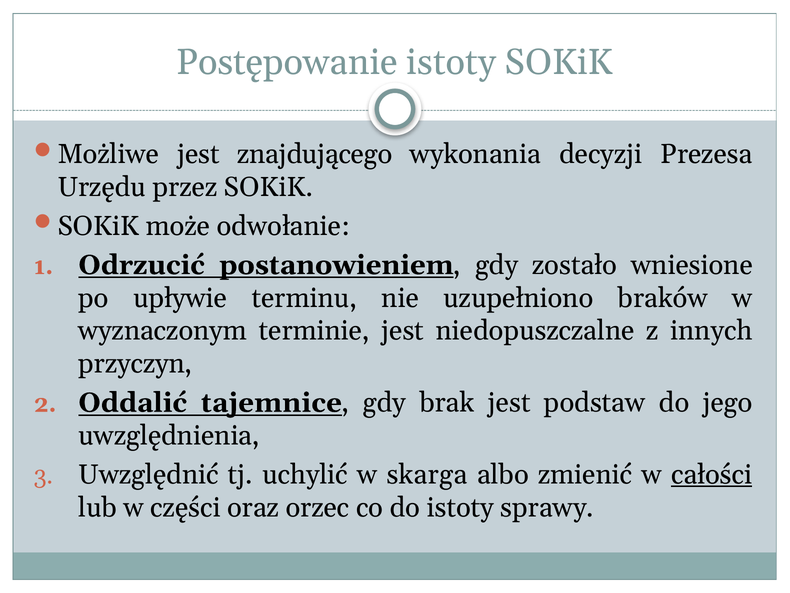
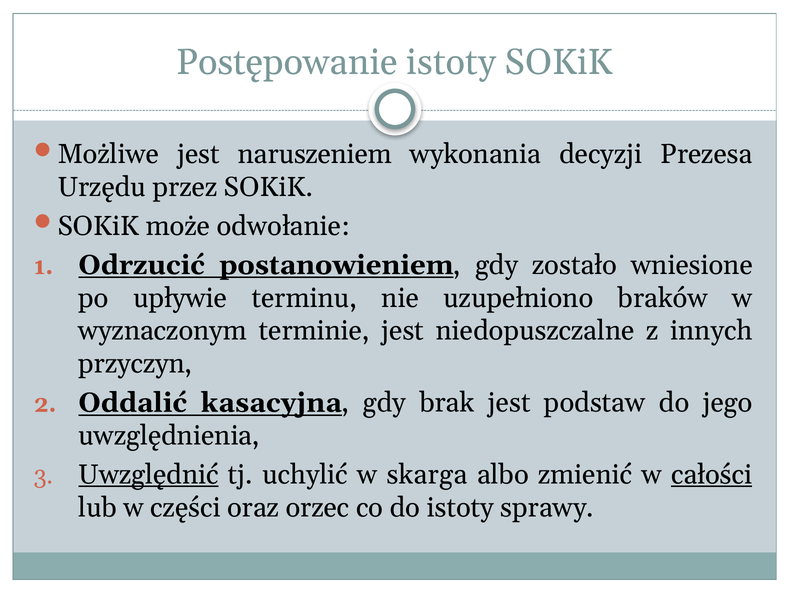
znajdującego: znajdującego -> naruszeniem (315, 154)
tajemnice: tajemnice -> kasacyjna (271, 402)
Uwzględnić underline: none -> present (148, 474)
